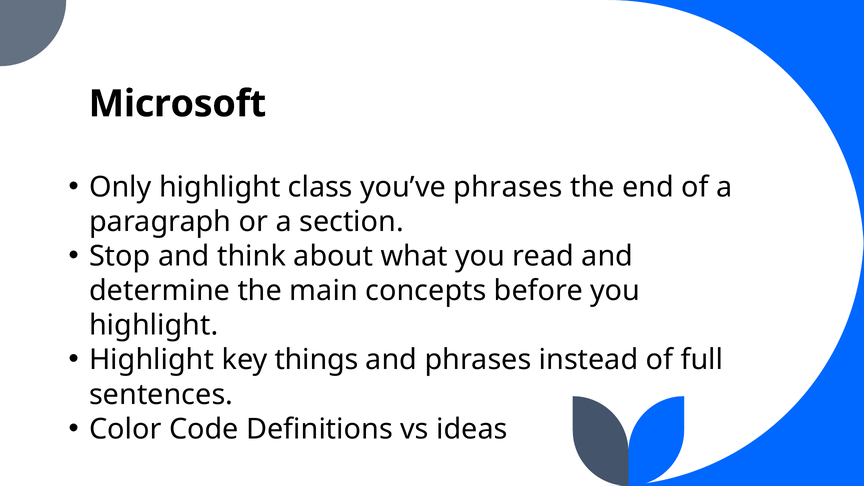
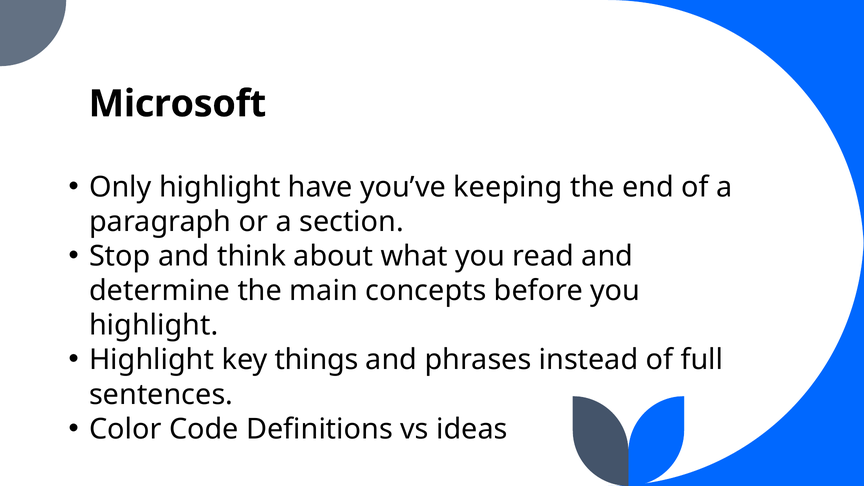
class: class -> have (320, 187)
you’ve phrases: phrases -> keeping (508, 187)
